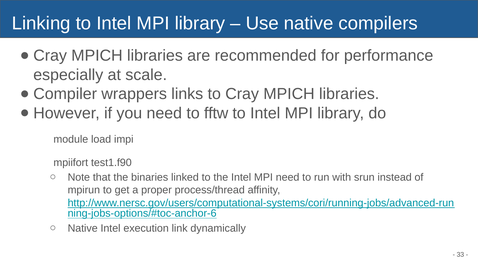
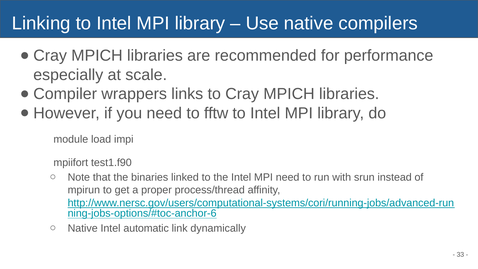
execution: execution -> automatic (146, 228)
